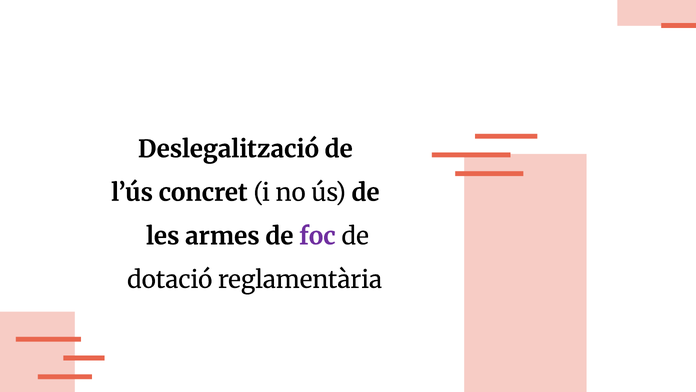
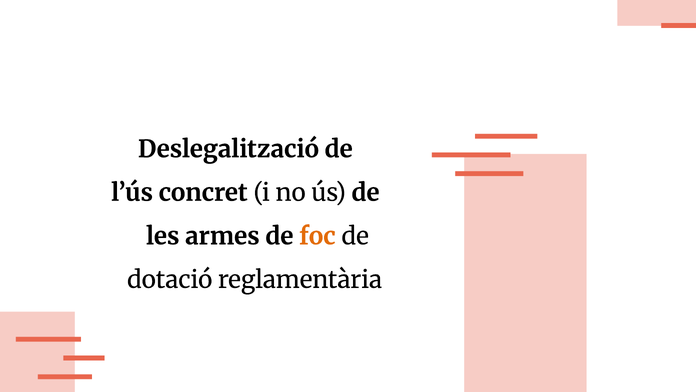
foc colour: purple -> orange (317, 236)
